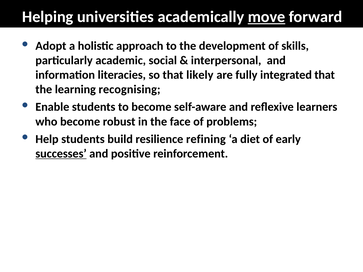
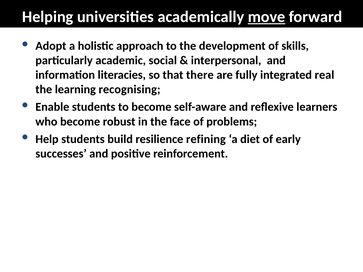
likely: likely -> there (200, 75)
integrated that: that -> real (324, 75)
successes underline: present -> none (61, 154)
